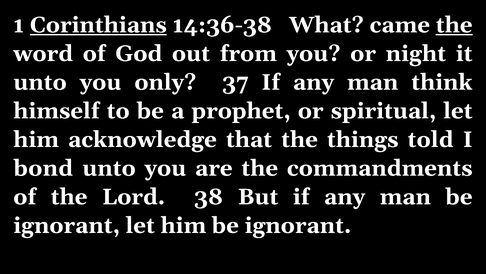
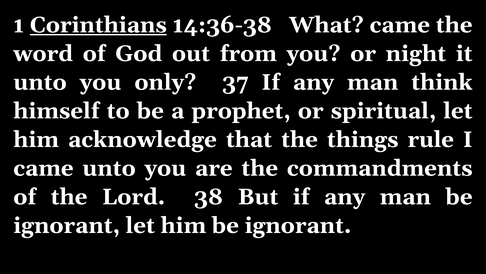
the underline: present -> none (454, 25)
told: told -> rule (431, 139)
bond: bond -> came (43, 168)
